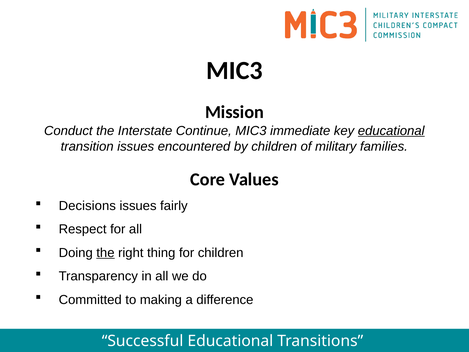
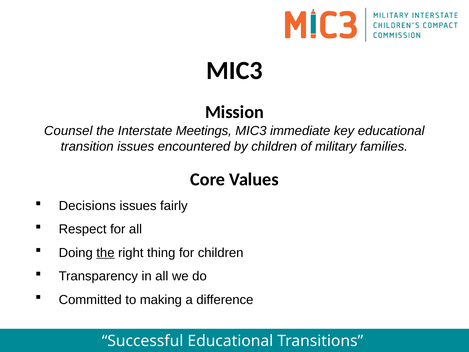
Conduct: Conduct -> Counsel (68, 131)
Continue: Continue -> Meetings (204, 131)
educational underline: present -> none (391, 131)
